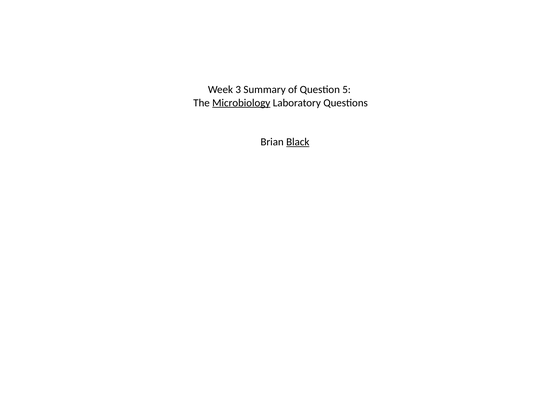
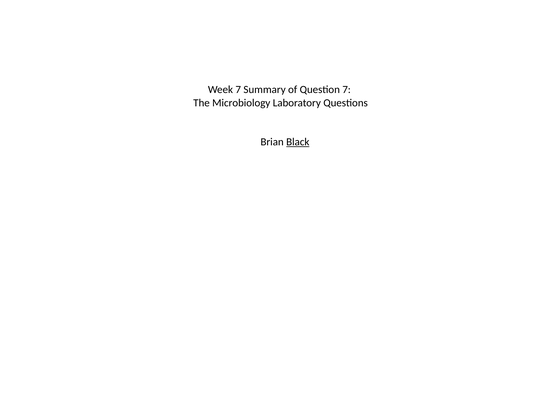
Week 3: 3 -> 7 (238, 90)
Question 5: 5 -> 7 (347, 90)
Microbiology underline: present -> none (241, 103)
